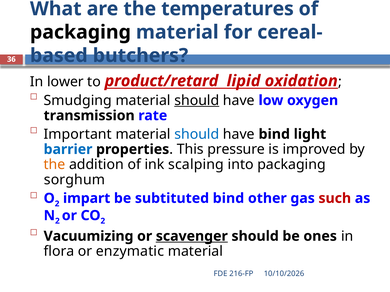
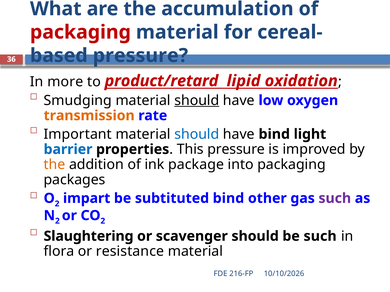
temperatures: temperatures -> accumulation (227, 9)
packaging colour: black -> red (80, 32)
butchers: butchers -> pressure (140, 56)
lower: lower -> more (65, 82)
transmission colour: black -> orange (89, 116)
scalping: scalping -> package (196, 165)
sorghum: sorghum -> packages (75, 180)
such colour: red -> purple (335, 199)
Vacuumizing: Vacuumizing -> Slaughtering (89, 237)
scavenger underline: present -> none (192, 237)
be ones: ones -> such (320, 237)
enzymatic: enzymatic -> resistance (130, 252)
